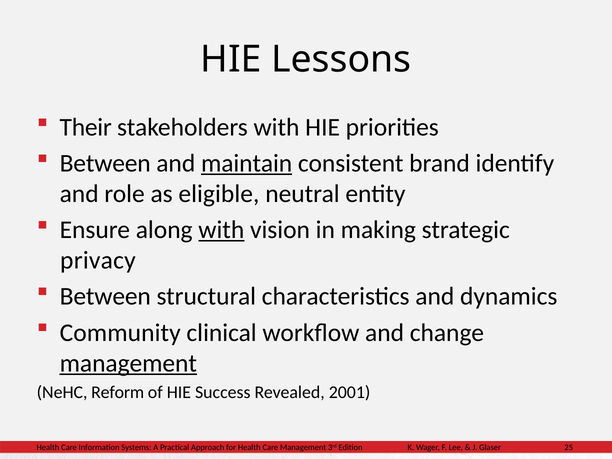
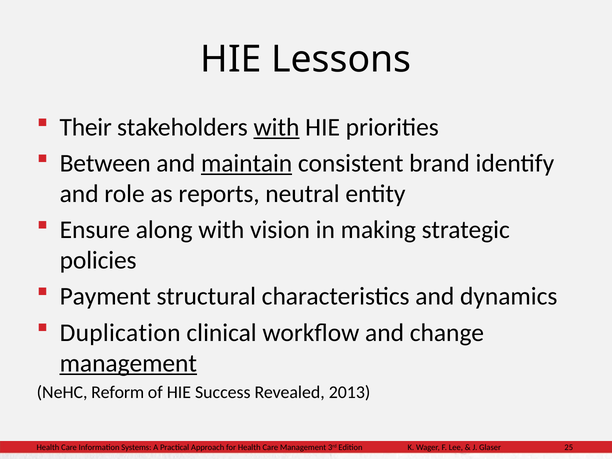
with underline: none -> present (277, 127)
eligible: eligible -> reports (219, 194)
with underline: present -> none (221, 230)
privacy: privacy -> policies (98, 261)
Between: Between -> Payment (105, 297)
Community: Community -> Duplication (120, 333)
2001: 2001 -> 2013 (350, 392)
